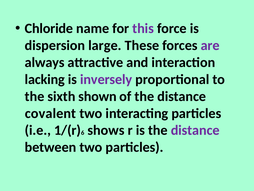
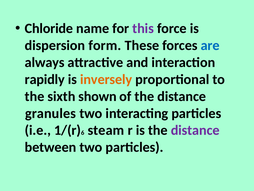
large: large -> form (105, 45)
are colour: purple -> blue (210, 45)
lacking: lacking -> rapidly (45, 79)
inversely colour: purple -> orange (106, 79)
covalent: covalent -> granules (50, 113)
shows: shows -> steam (106, 130)
